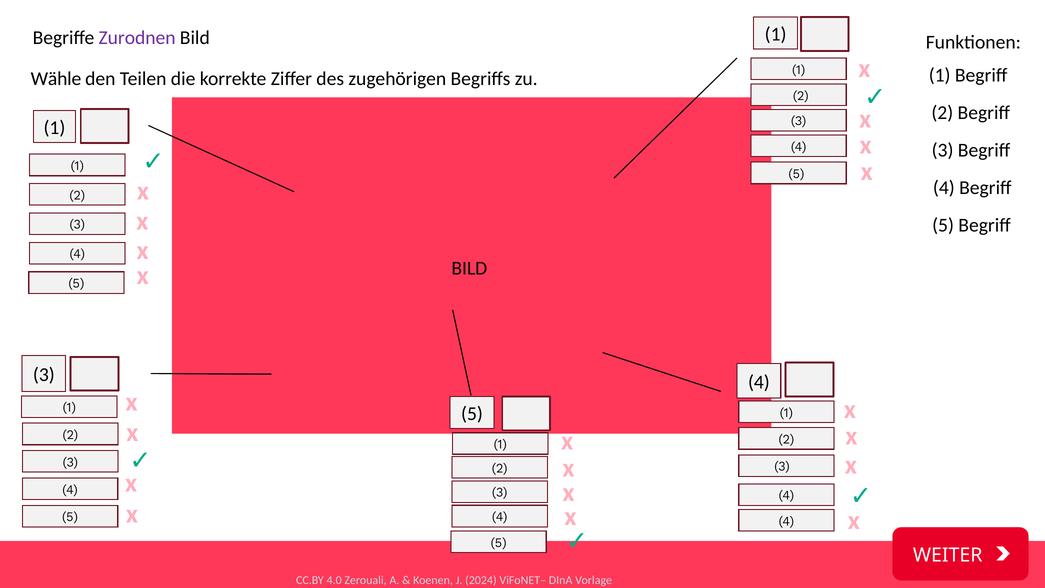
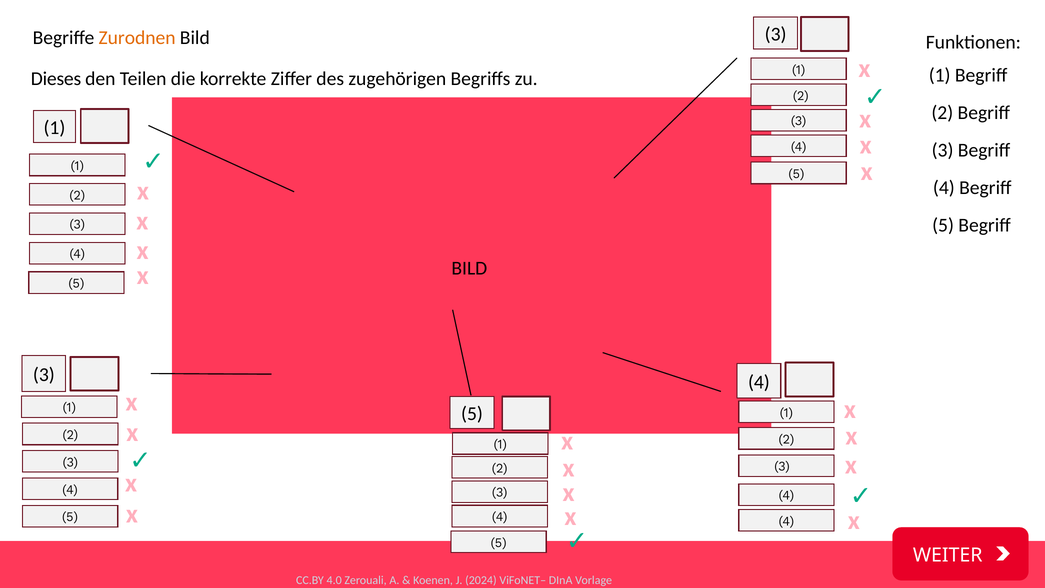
Zurodnen colour: purple -> orange (137, 38)
Bild 1: 1 -> 3 (776, 34)
Wähle: Wähle -> Dieses (56, 79)
